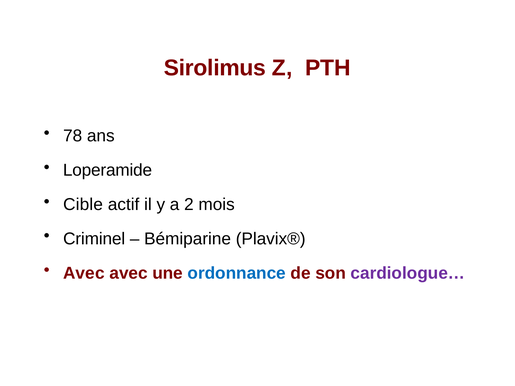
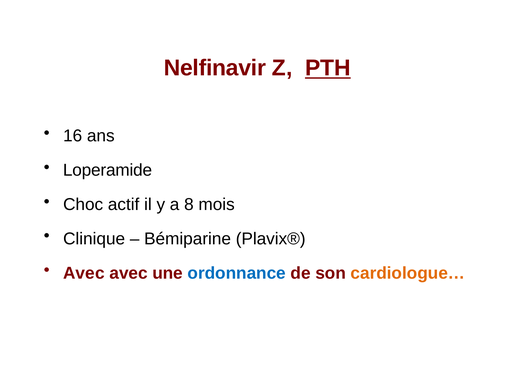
Sirolimus: Sirolimus -> Nelfinavir (215, 68)
PTH underline: none -> present (328, 68)
78: 78 -> 16 (73, 136)
Cible: Cible -> Choc (83, 205)
2: 2 -> 8 (189, 205)
Criminel: Criminel -> Clinique (94, 239)
cardiologue… colour: purple -> orange (408, 273)
